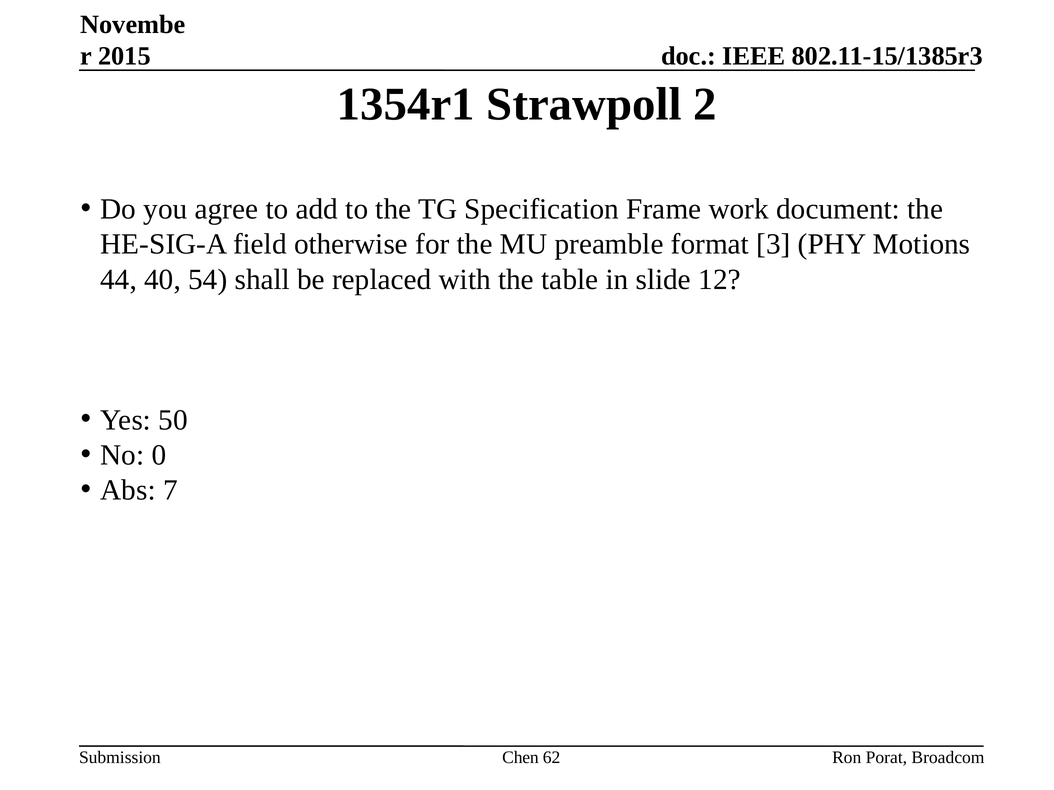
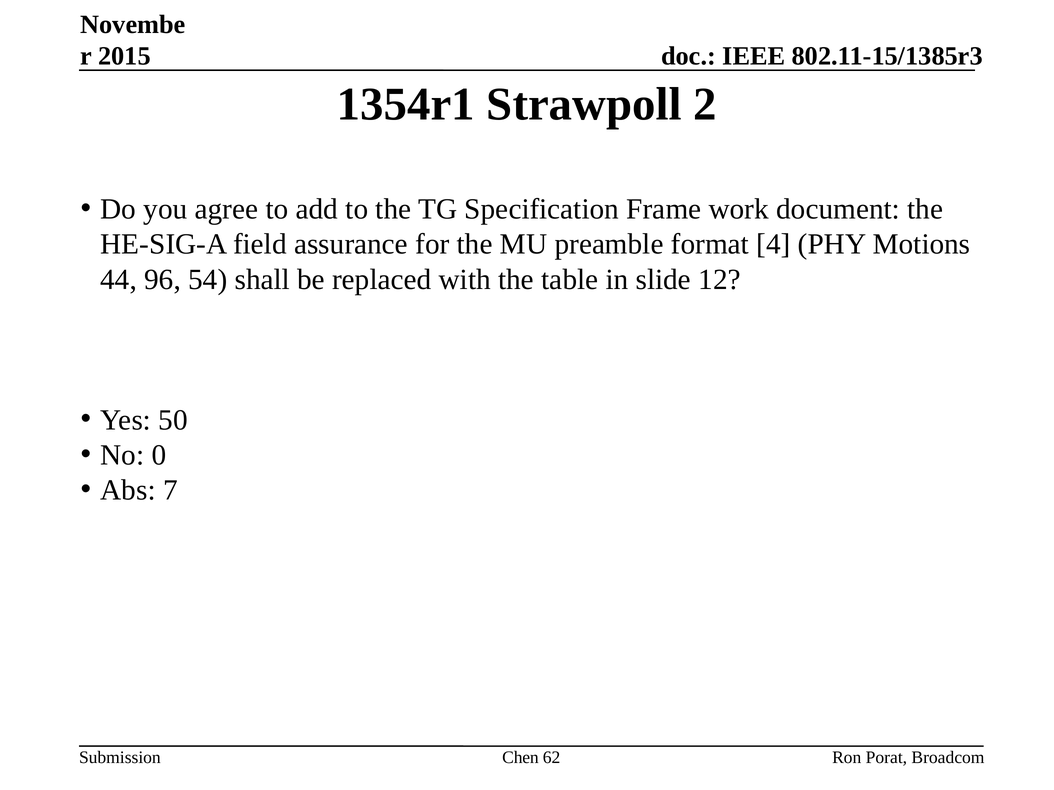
otherwise: otherwise -> assurance (351, 244)
3: 3 -> 4 (773, 244)
40: 40 -> 96 (163, 280)
